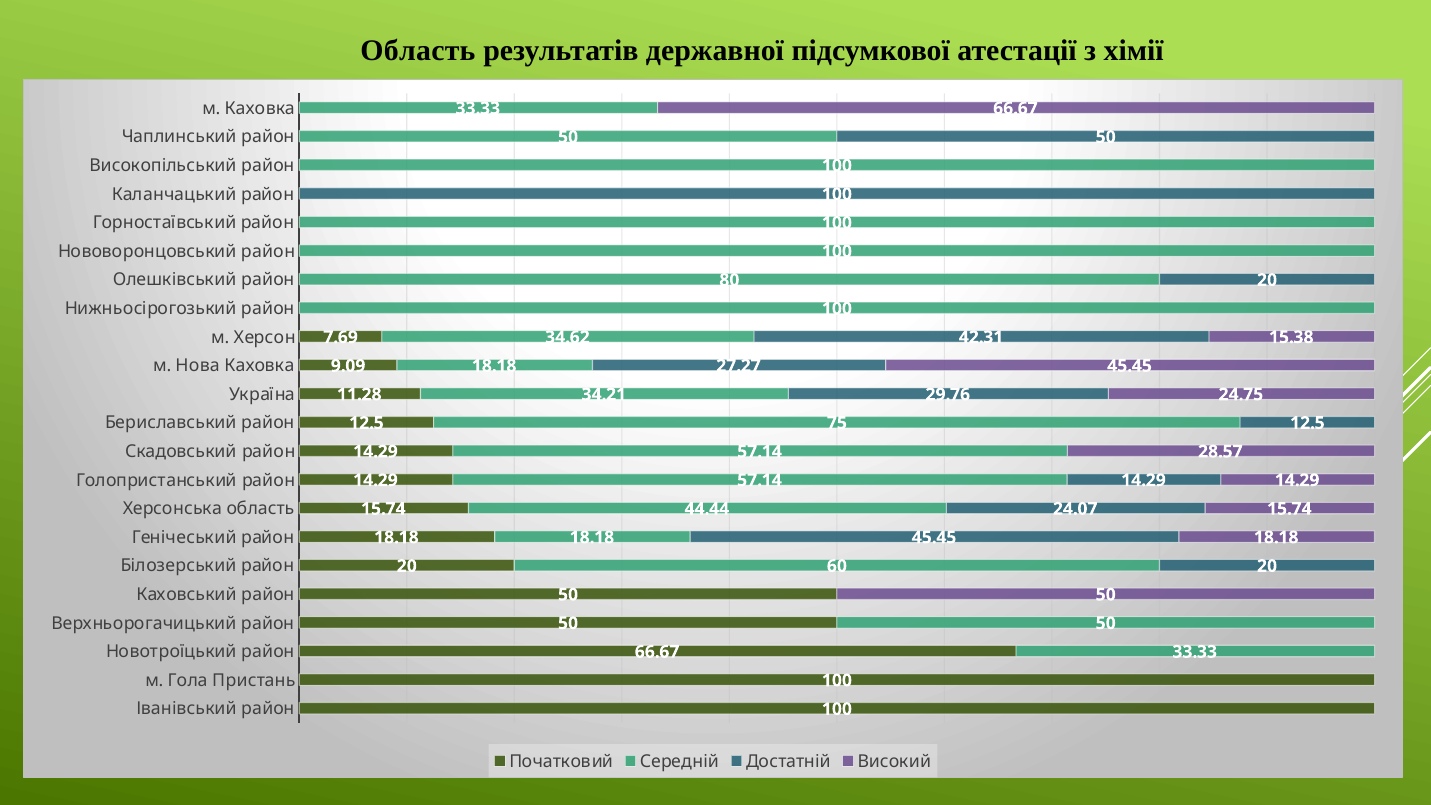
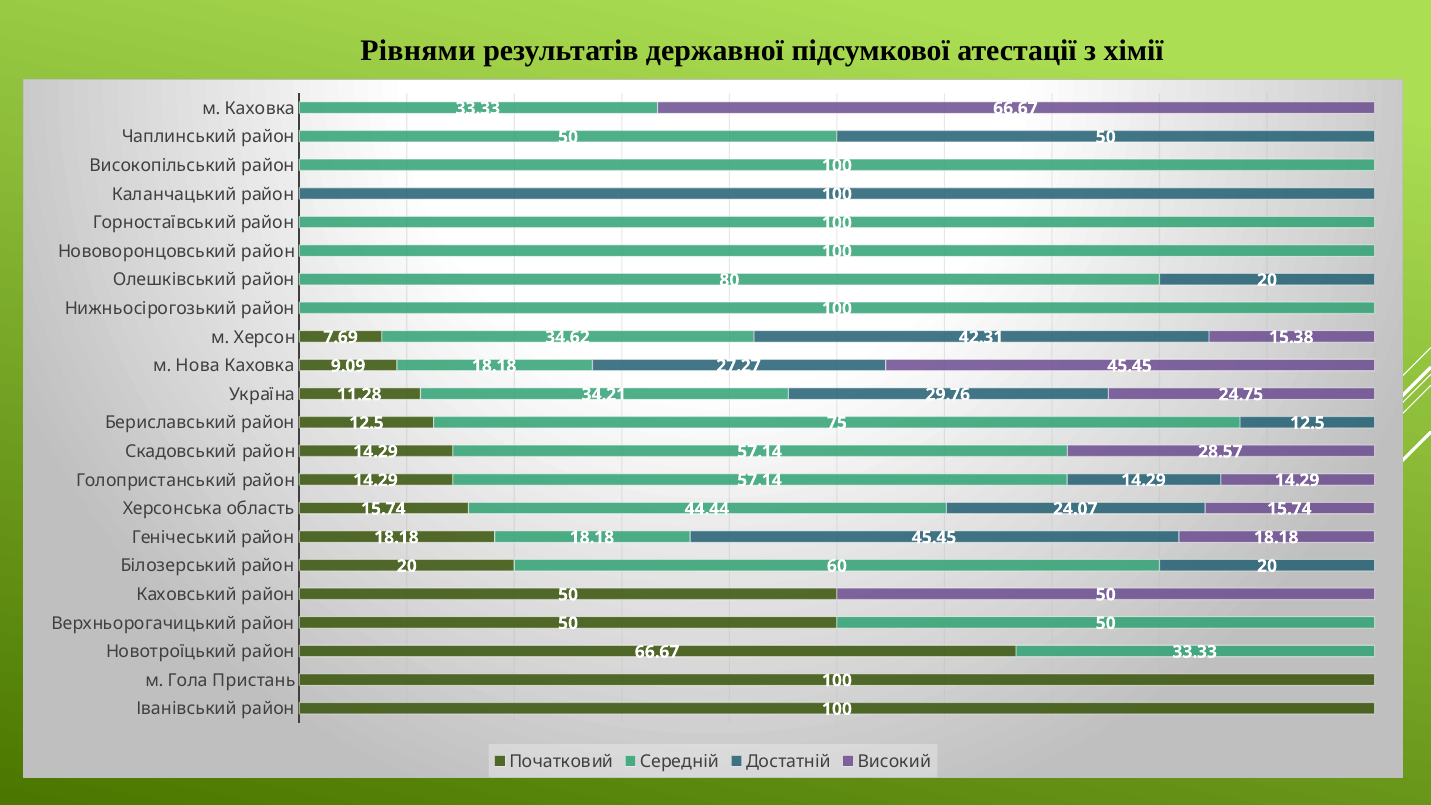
Область: Область -> Рівнями (418, 50)
